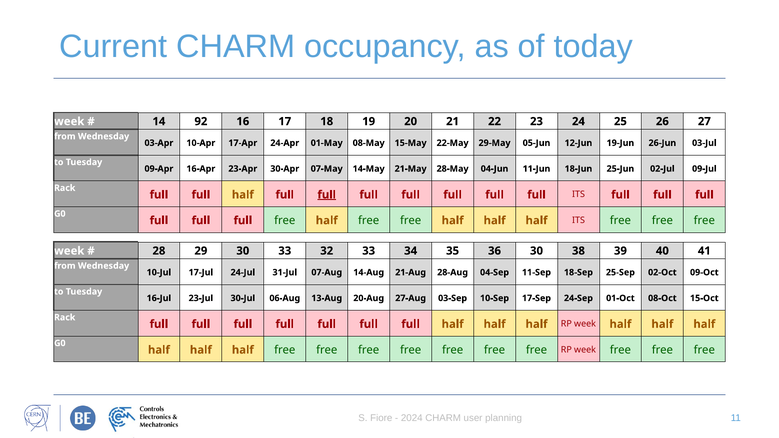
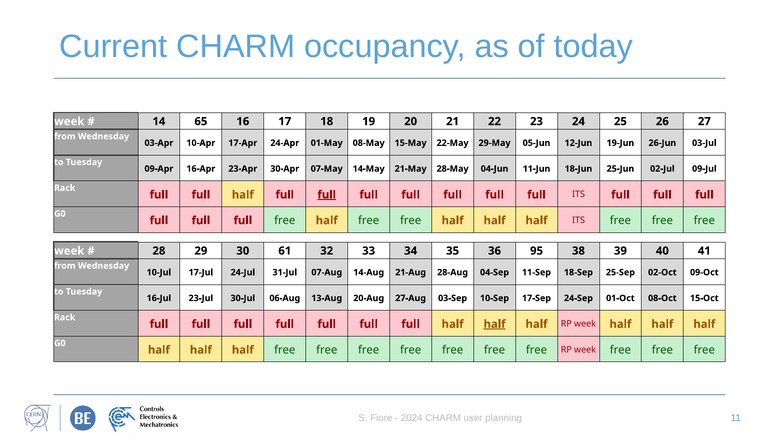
92: 92 -> 65 (201, 121)
33: 33 -> 61 (285, 251)
30: 30 -> 95 (537, 251)
half underline: none -> present (495, 324)
